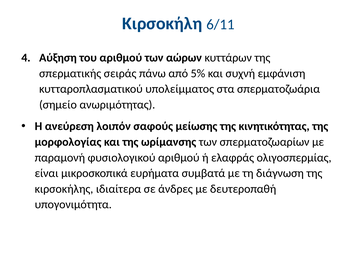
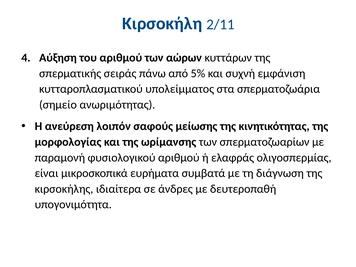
6/11: 6/11 -> 2/11 (220, 24)
